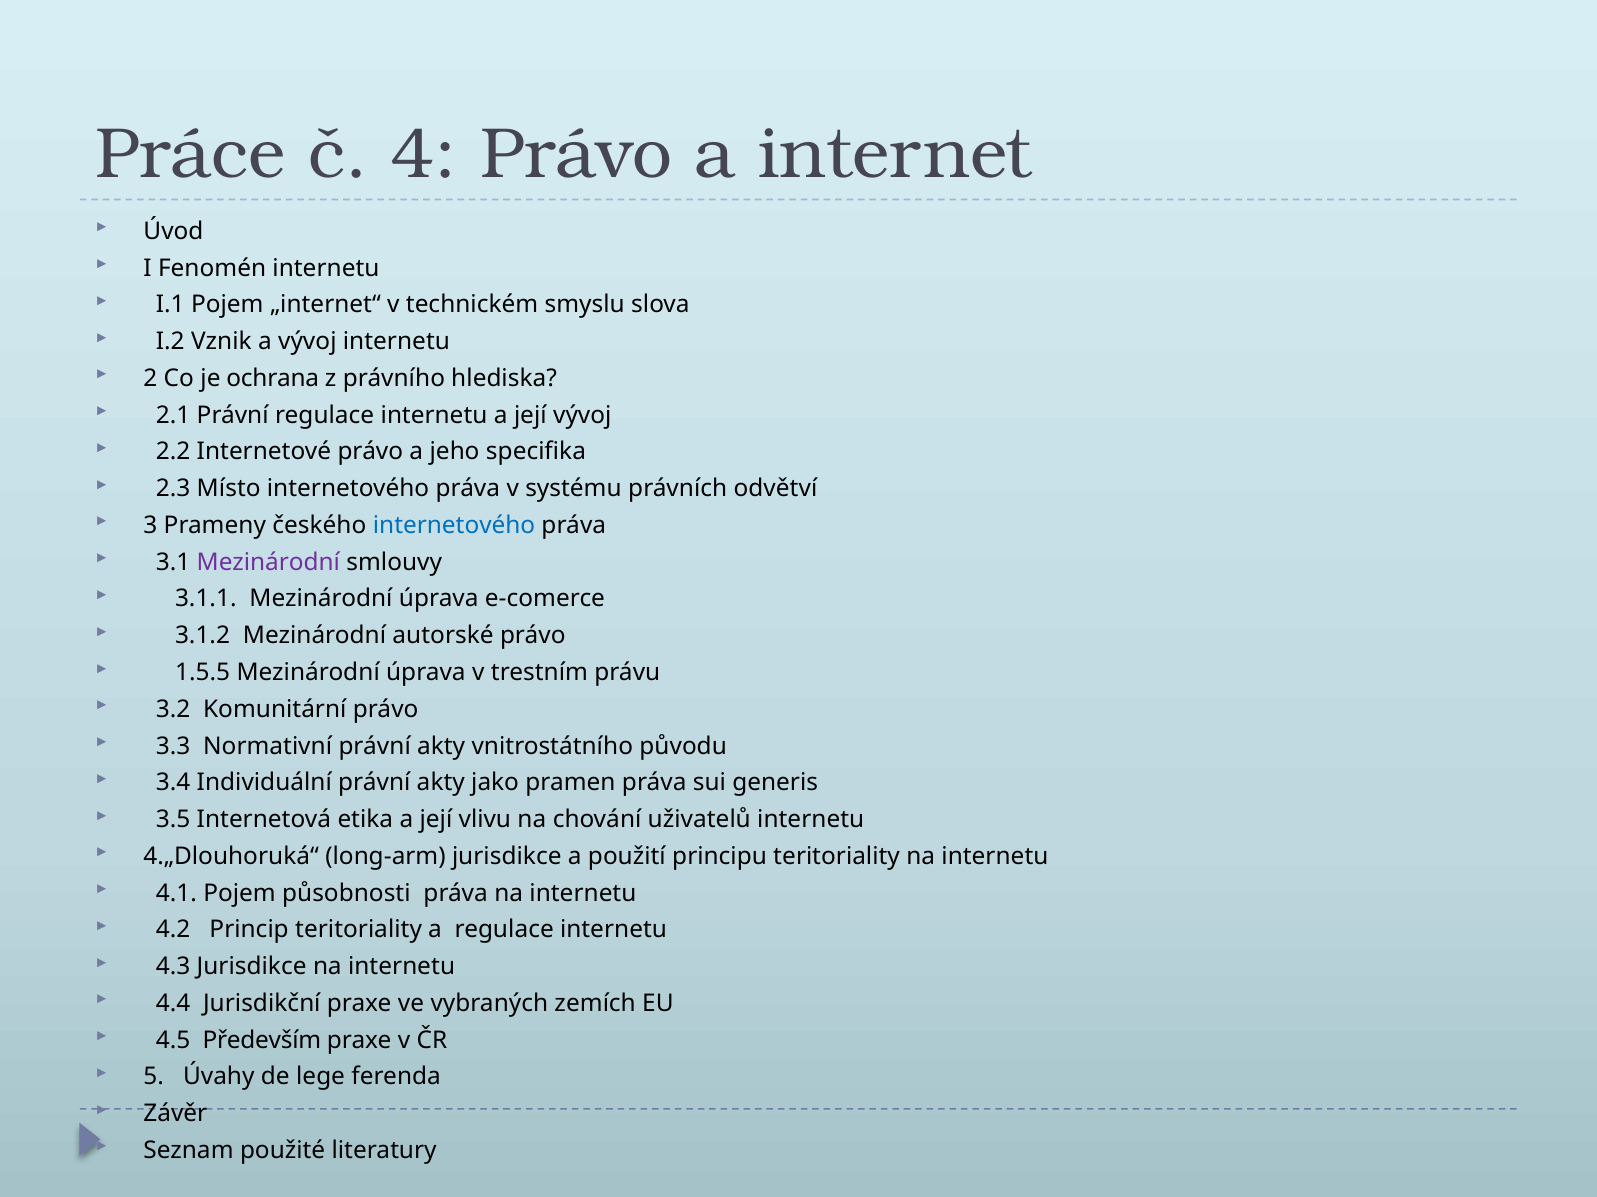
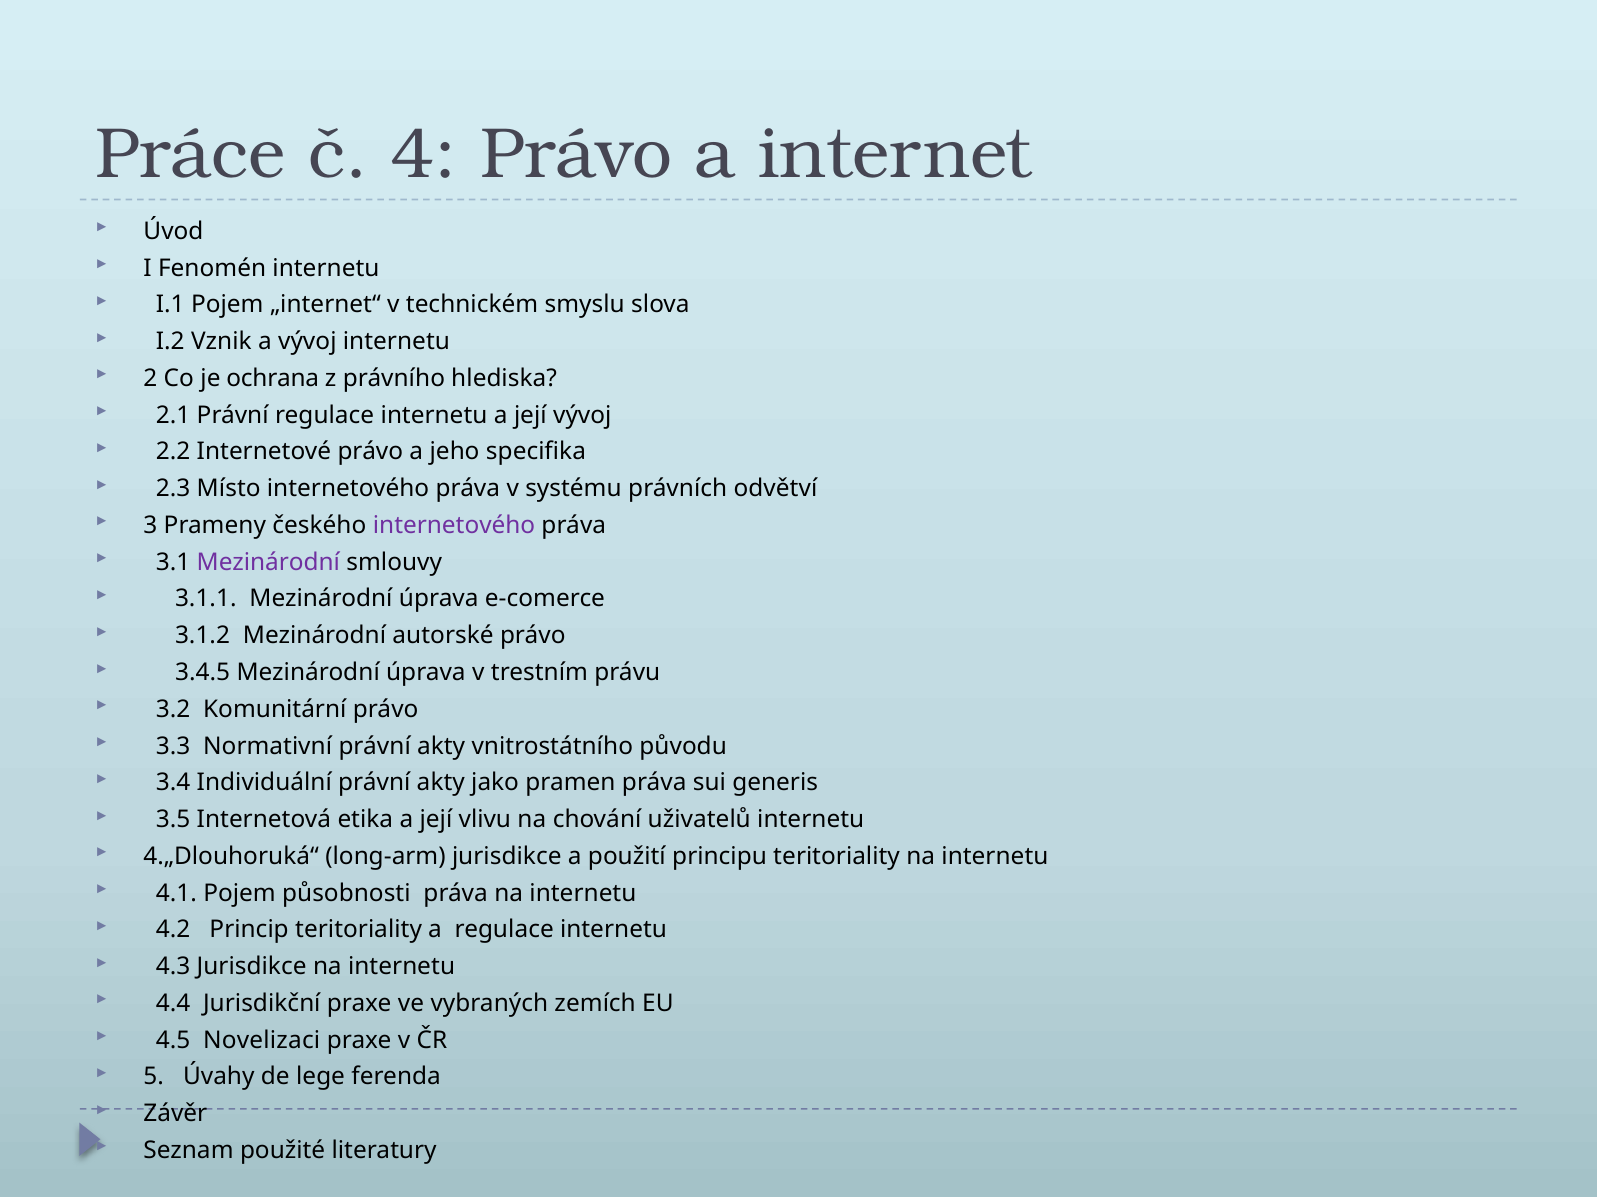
internetového colour: blue -> purple (454, 526)
1.5.5: 1.5.5 -> 3.4.5 (203, 673)
Především: Především -> Novelizaci (262, 1041)
